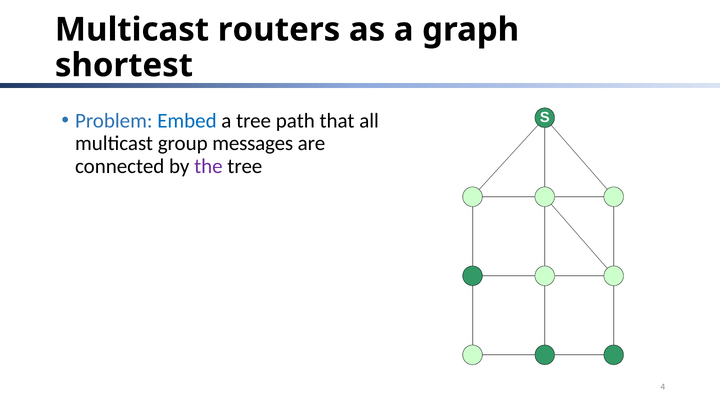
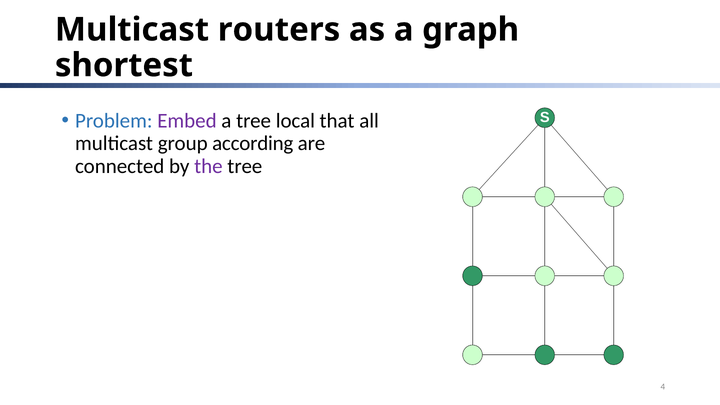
Embed colour: blue -> purple (187, 121)
path: path -> local (295, 121)
messages: messages -> according (253, 143)
